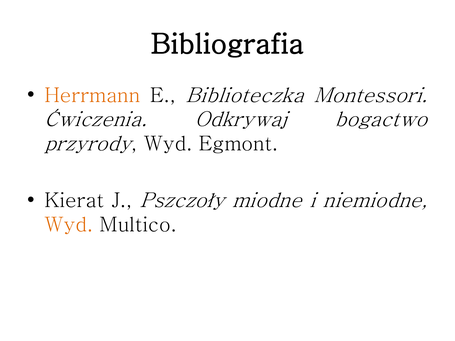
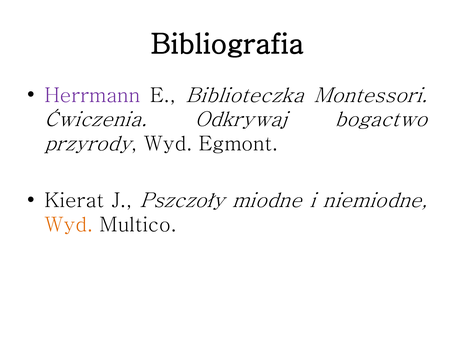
Herrmann colour: orange -> purple (92, 95)
